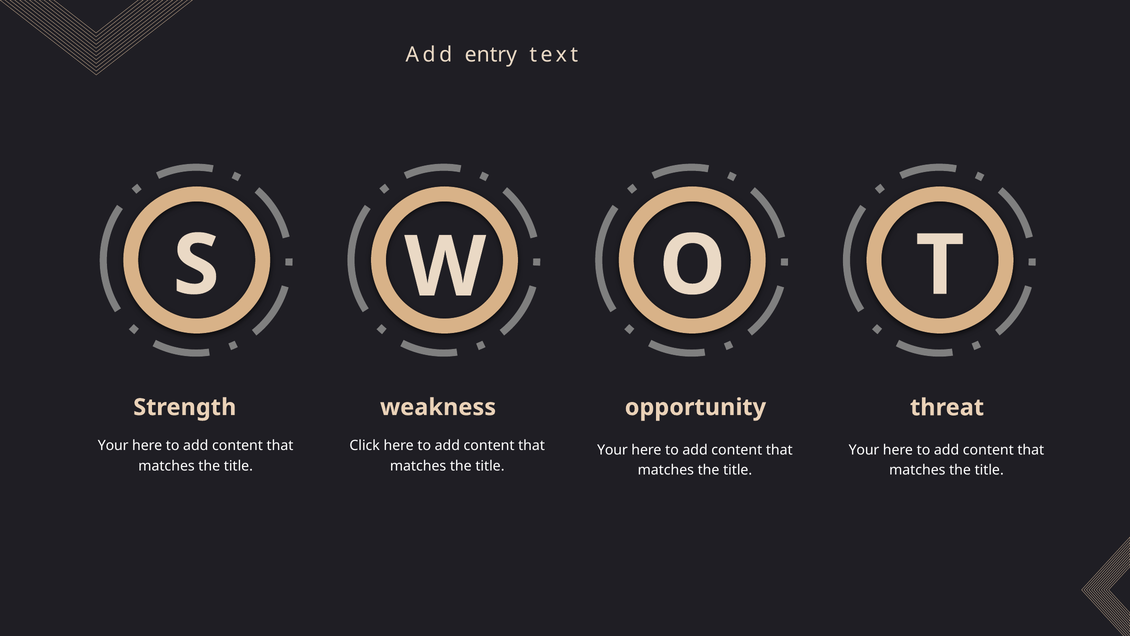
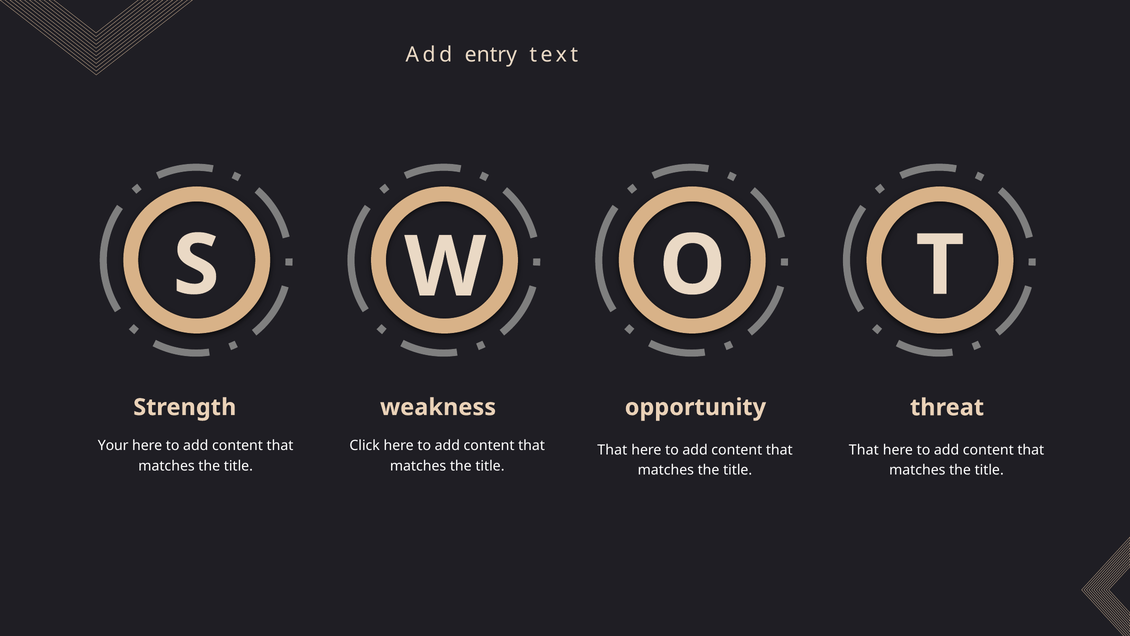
Your: Your -> That (612, 450)
Your: Your -> That (864, 450)
